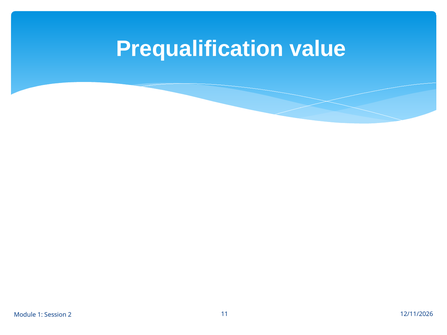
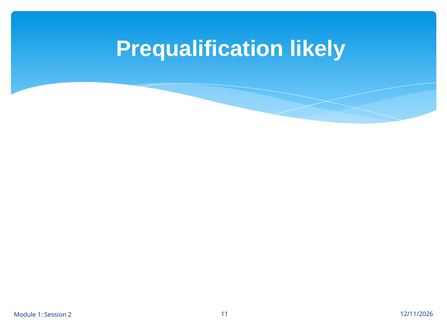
value: value -> likely (318, 49)
